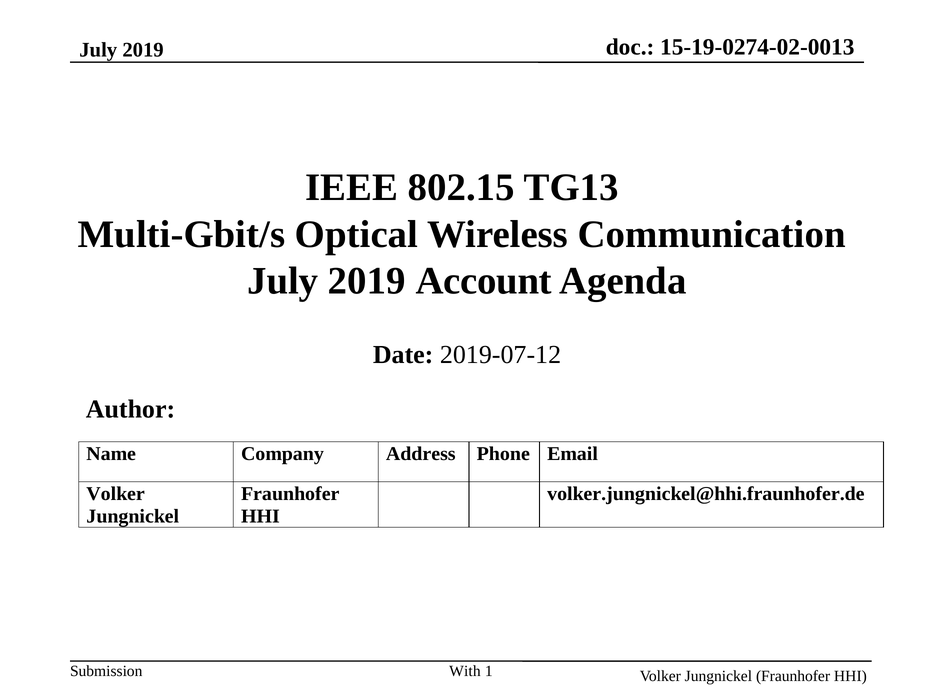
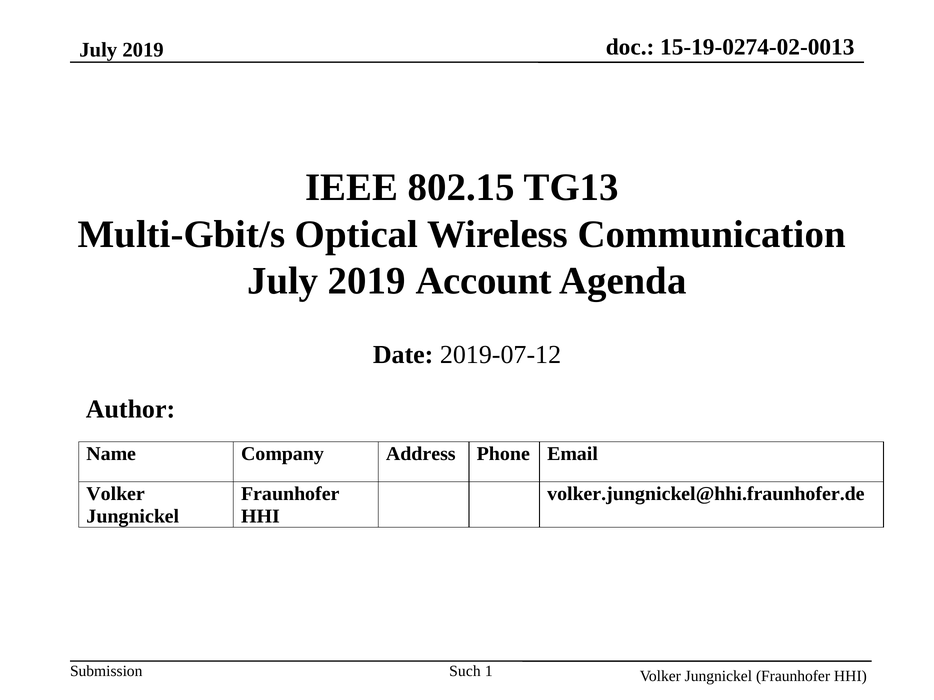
With: With -> Such (465, 672)
